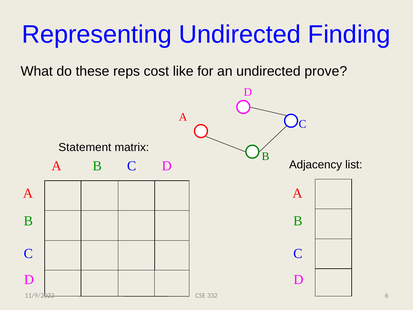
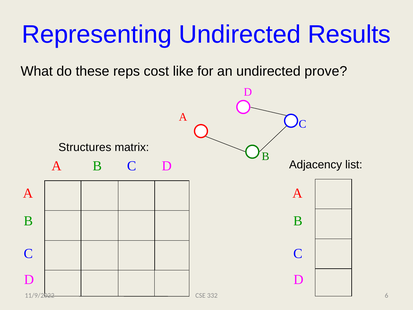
Finding: Finding -> Results (349, 34)
Statement: Statement -> Structures (85, 147)
